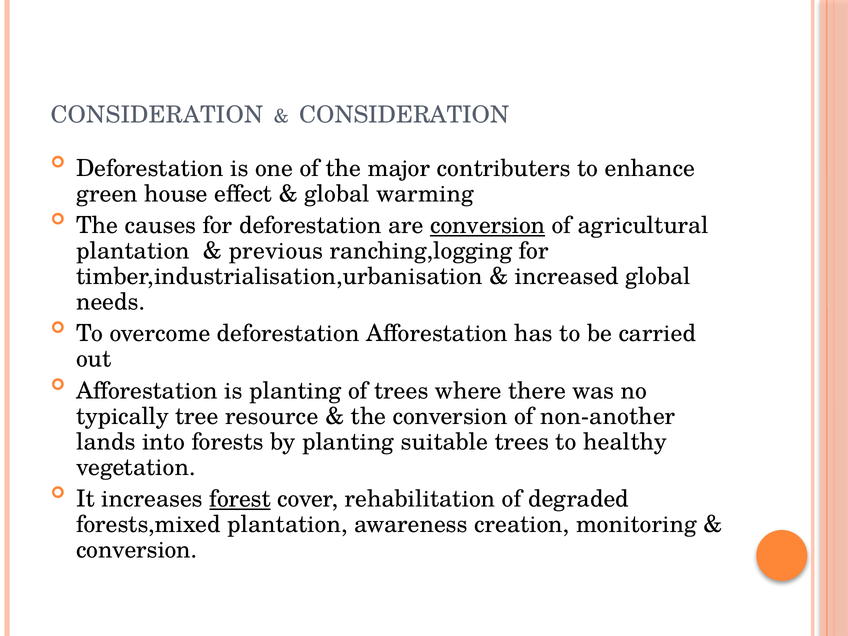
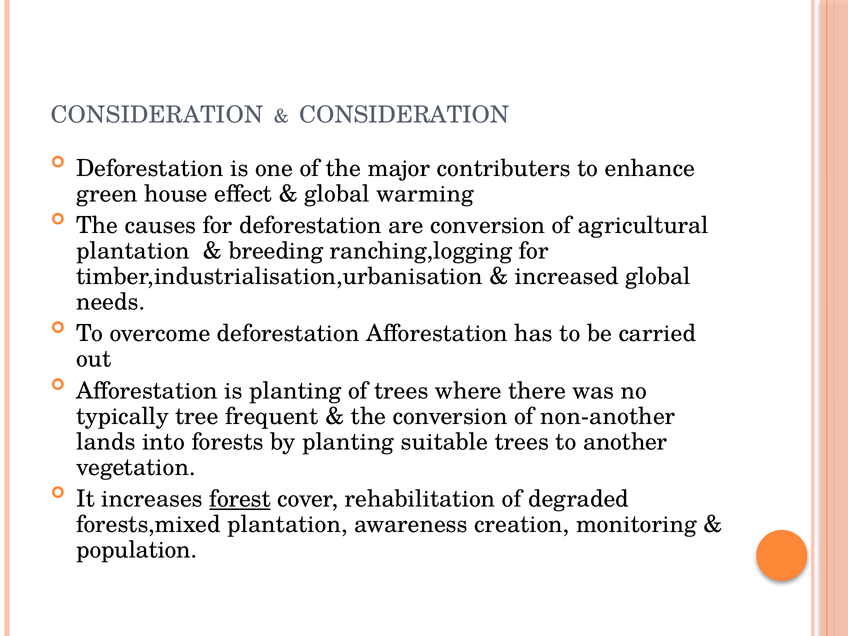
conversion underline: present -> none (488, 226)
previous: previous -> breeding (276, 251)
resource: resource -> frequent (272, 416)
healthy: healthy -> another (625, 442)
conversion: conversion -> population (137, 550)
